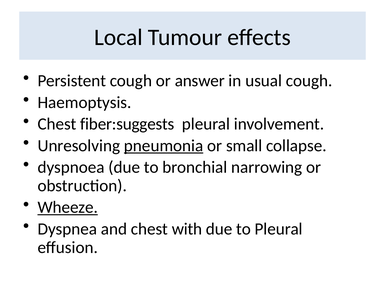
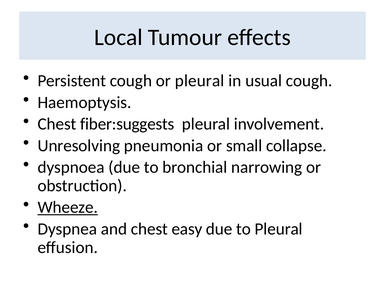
or answer: answer -> pleural (200, 81)
pneumonia underline: present -> none (164, 145)
with: with -> easy (187, 229)
